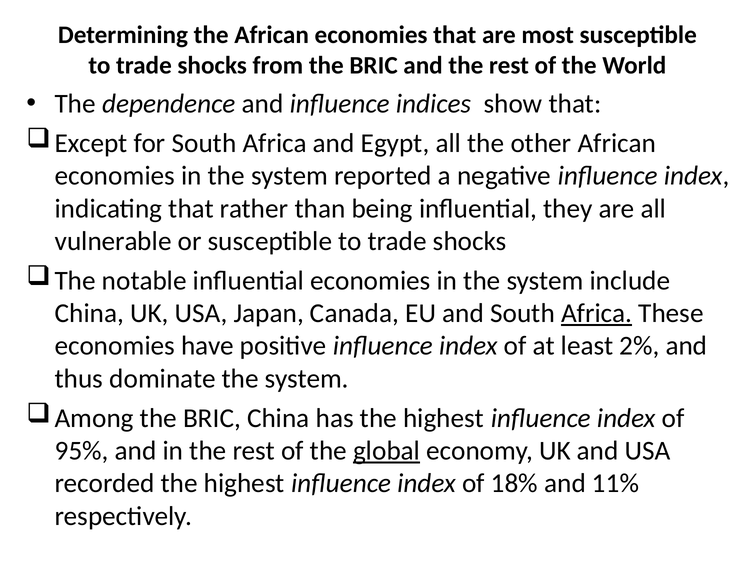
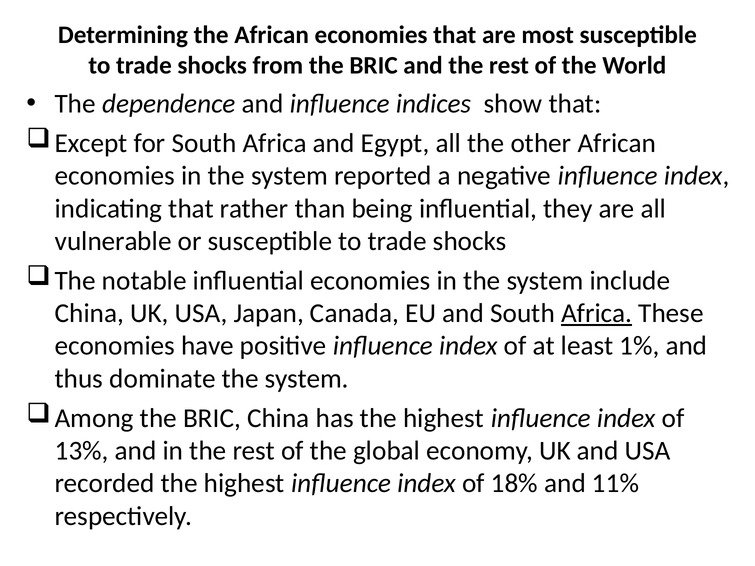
2%: 2% -> 1% (639, 346)
95%: 95% -> 13% (82, 451)
global underline: present -> none (387, 451)
